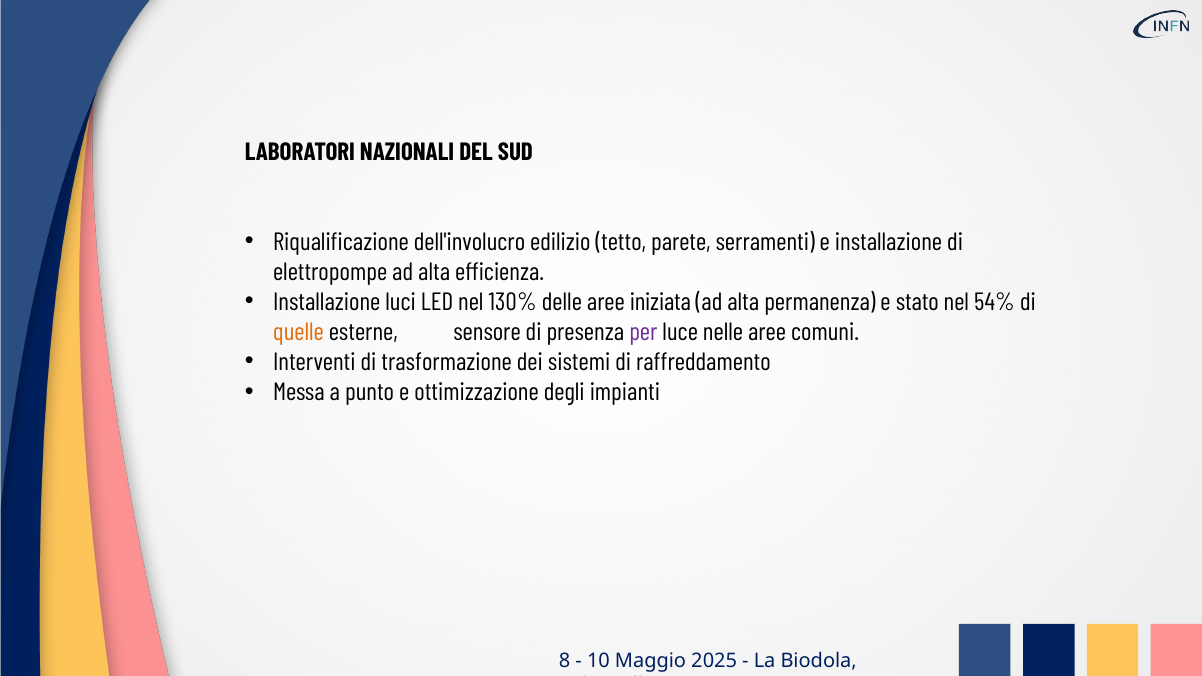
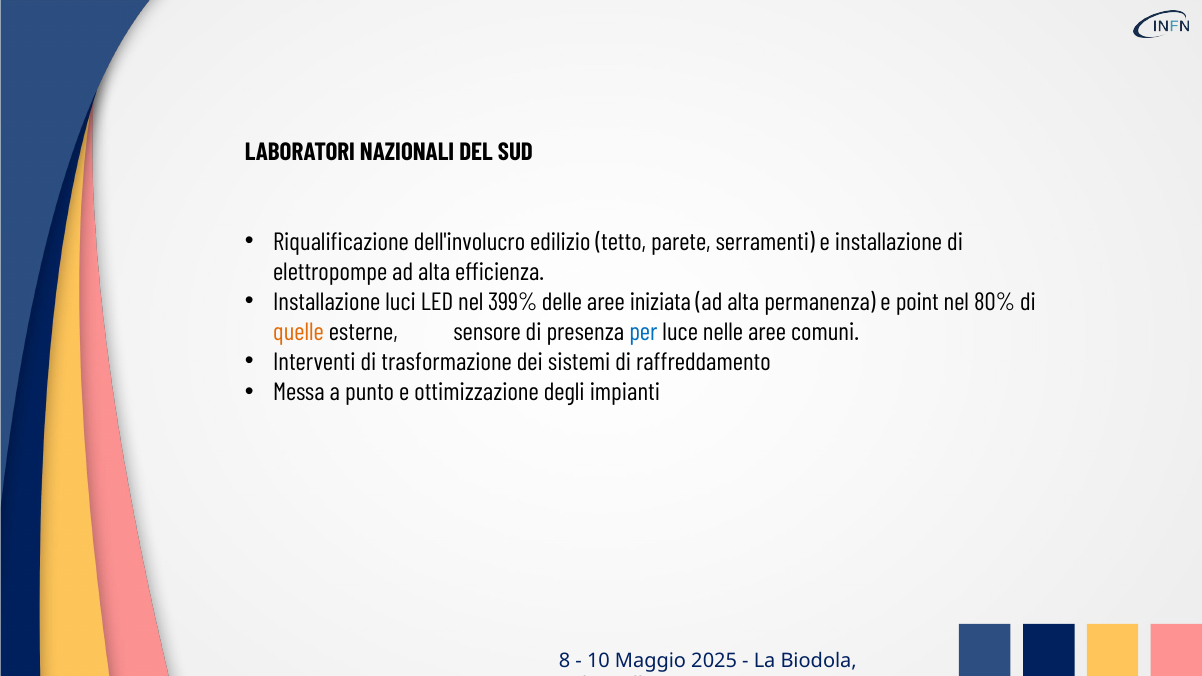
130%: 130% -> 399% (513, 302)
stato: stato -> point (917, 302)
54%: 54% -> 80% (995, 302)
per colour: purple -> blue (643, 332)
